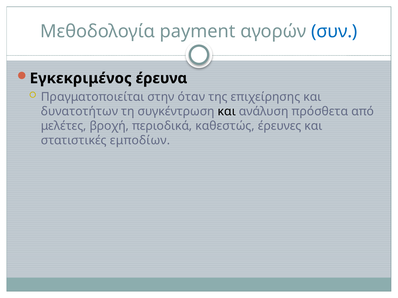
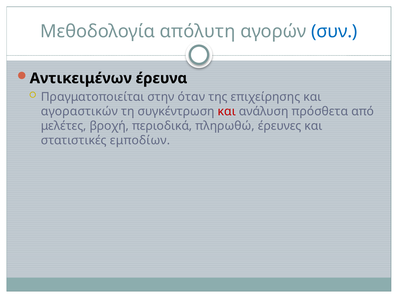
payment: payment -> απόλυτη (198, 31)
Εγκεκριμένος: Εγκεκριμένος -> Αντικειμένων (81, 78)
δυνατοτήτων: δυνατοτήτων -> αγοραστικών (79, 112)
και colour: black -> red (227, 112)
καθεστώς: καθεστώς -> πληρωθώ (225, 126)
